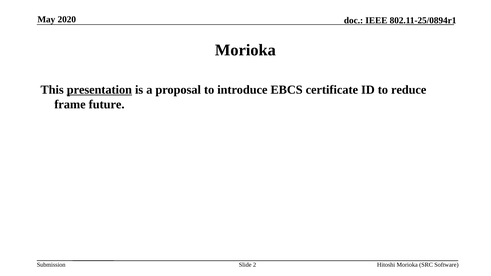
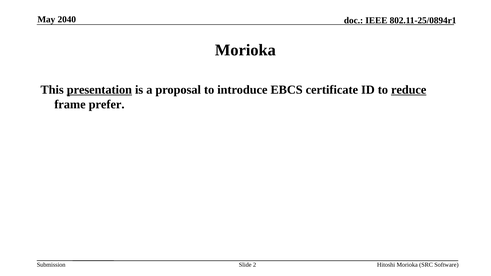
2020: 2020 -> 2040 (67, 20)
reduce underline: none -> present (409, 90)
future: future -> prefer (107, 105)
